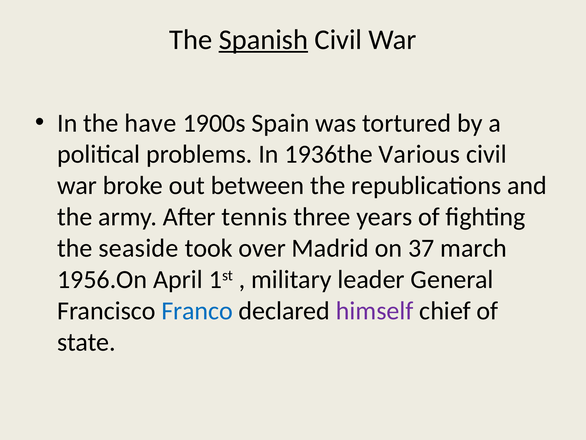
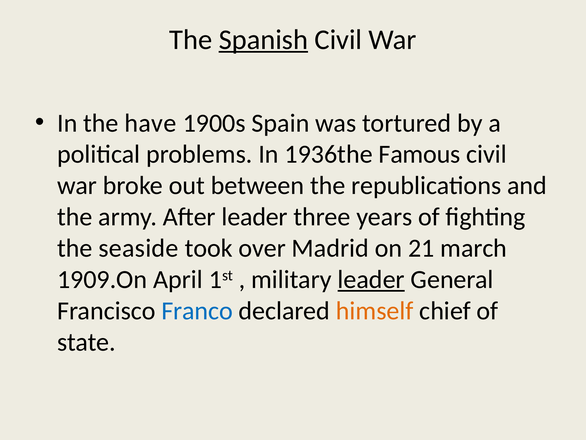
Various: Various -> Famous (420, 154)
After tennis: tennis -> leader (255, 217)
37: 37 -> 21 (421, 248)
1956.On: 1956.On -> 1909.On (102, 279)
leader underline: none -> present (371, 279)
himself colour: purple -> orange (375, 310)
